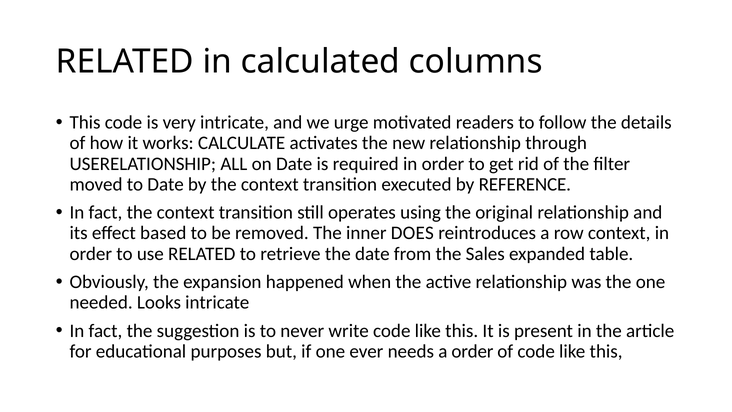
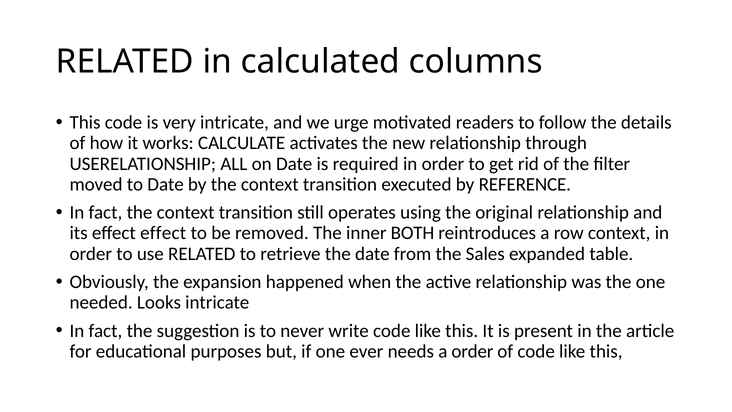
effect based: based -> effect (163, 233)
DOES: DOES -> BOTH (413, 233)
